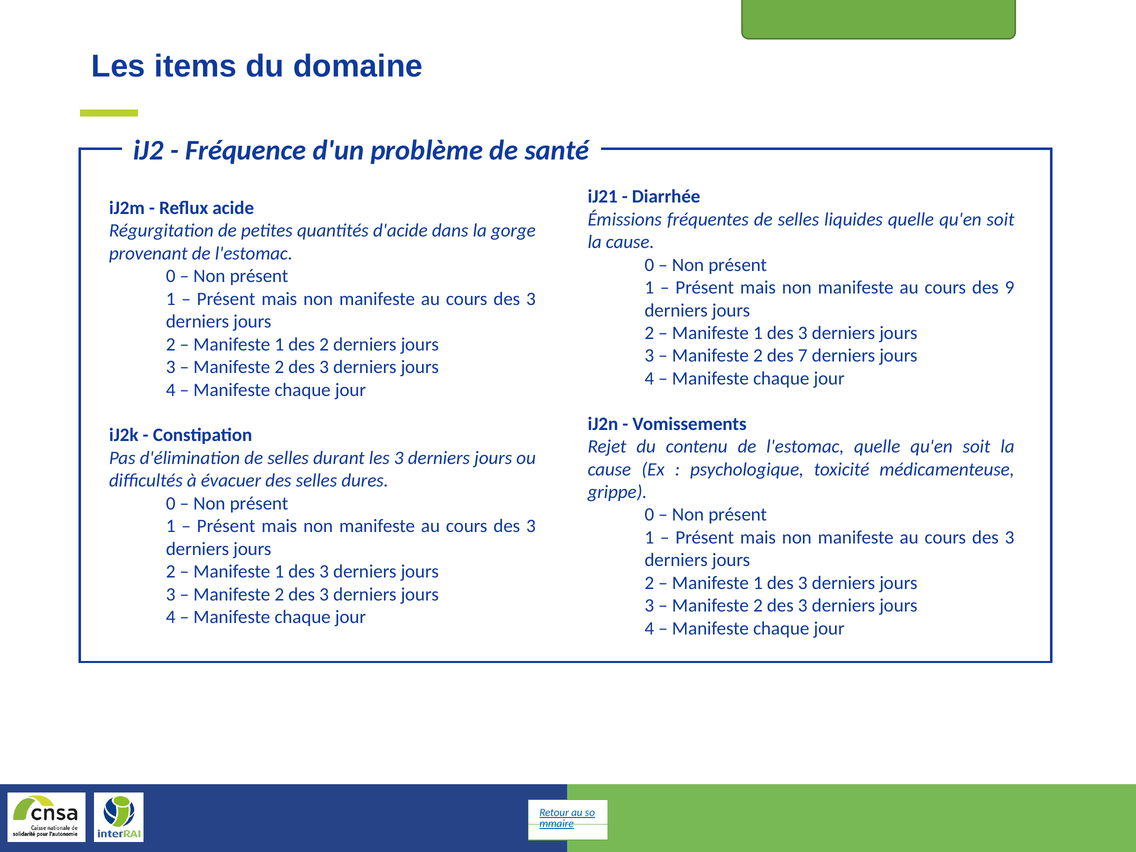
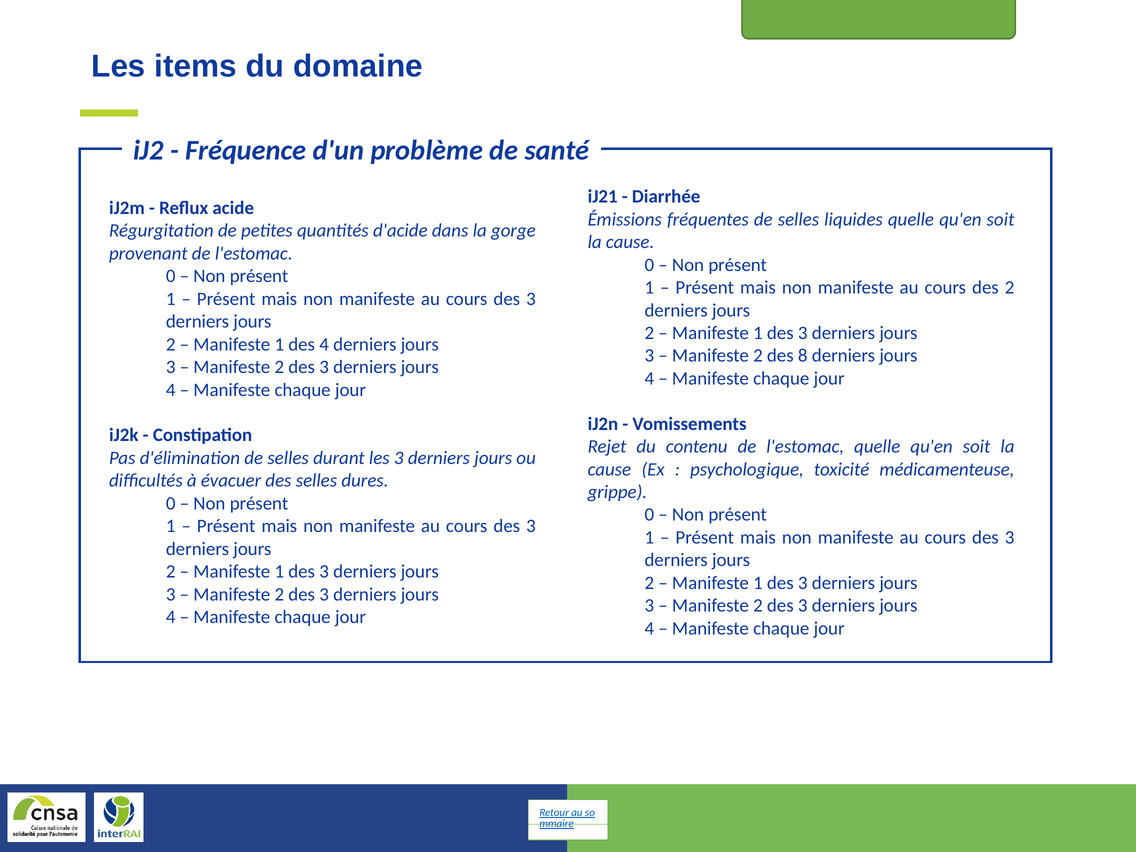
des 9: 9 -> 2 (1010, 288)
des 2: 2 -> 4 (324, 344)
7: 7 -> 8 (803, 356)
